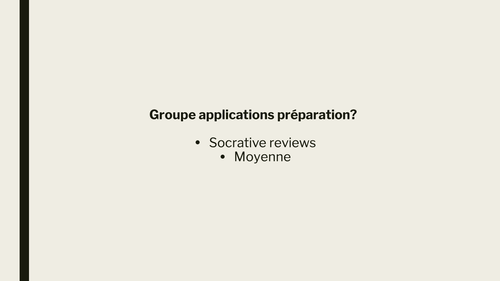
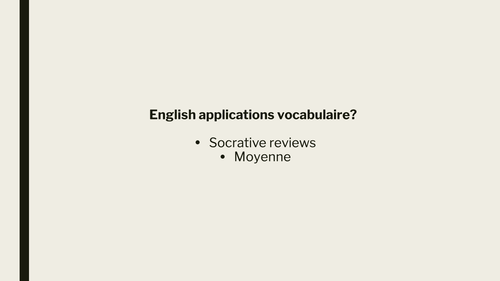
Groupe: Groupe -> English (173, 115)
préparation: préparation -> vocabulaire (317, 115)
